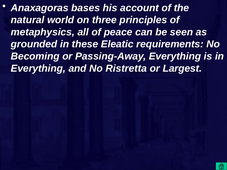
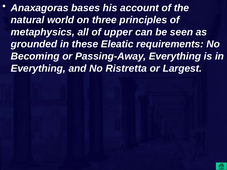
peace: peace -> upper (118, 32)
